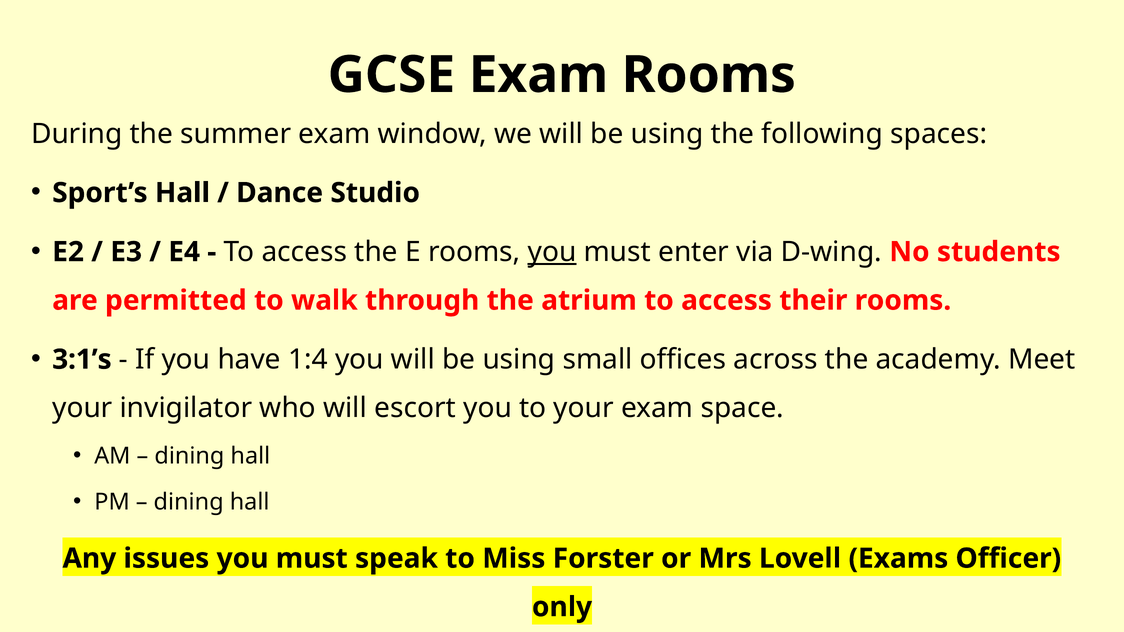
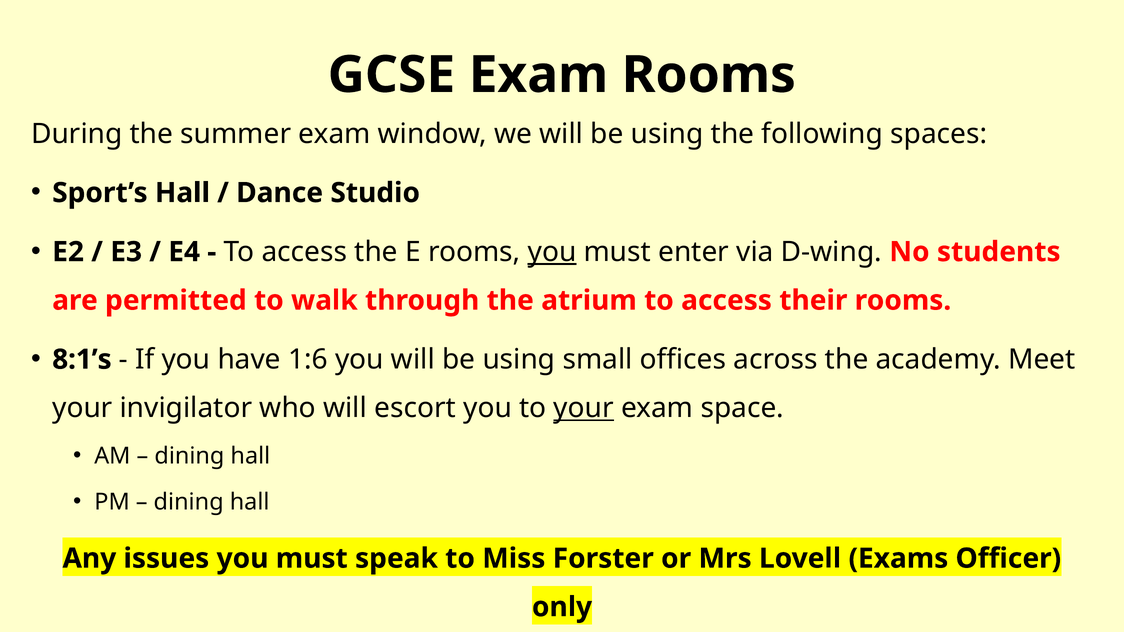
3:1’s: 3:1’s -> 8:1’s (82, 360)
1:4: 1:4 -> 1:6 (308, 360)
your underline: none -> present (584, 408)
